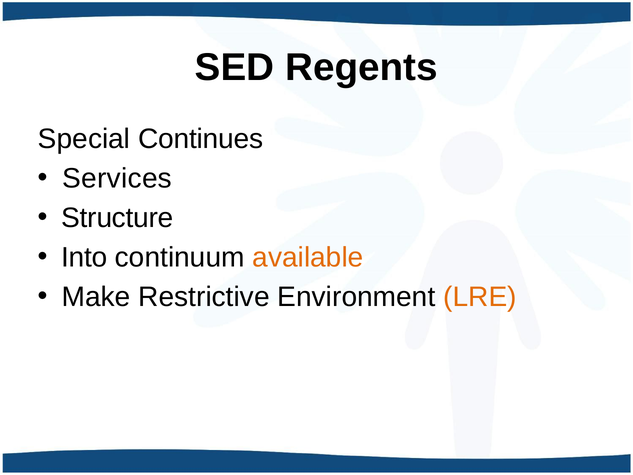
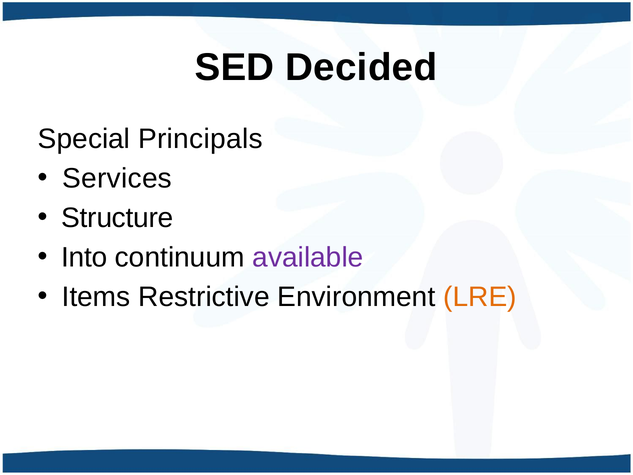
Regents: Regents -> Decided (361, 68)
Continues: Continues -> Principals (200, 139)
available colour: orange -> purple (308, 257)
Make: Make -> Items (96, 297)
